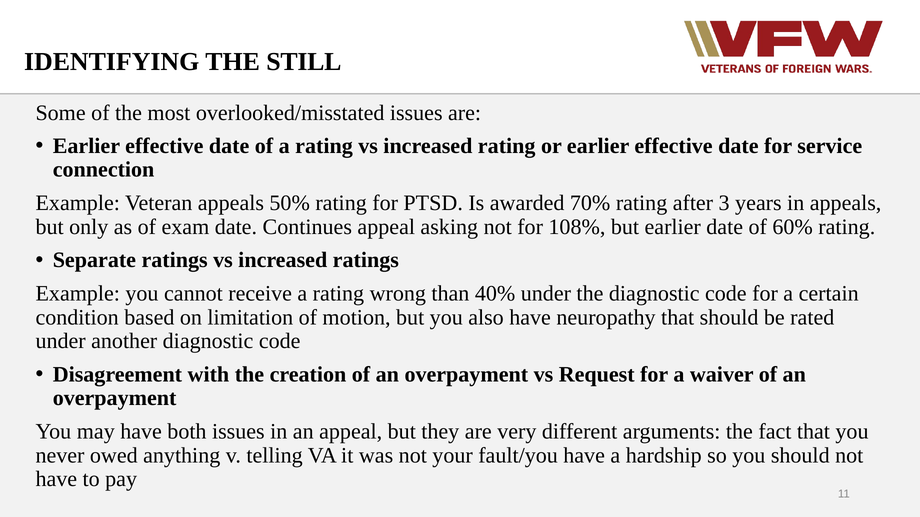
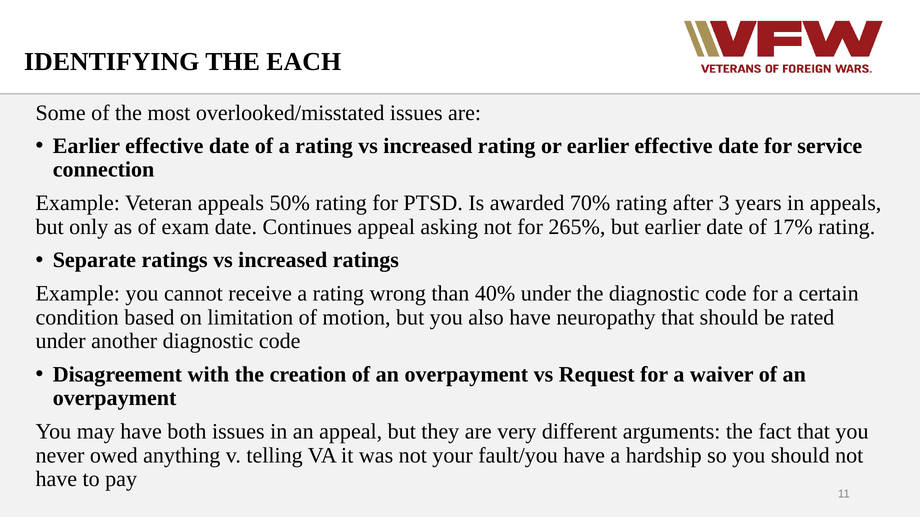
STILL: STILL -> EACH (304, 62)
108%: 108% -> 265% (577, 227)
60%: 60% -> 17% (793, 227)
